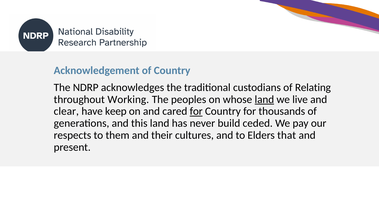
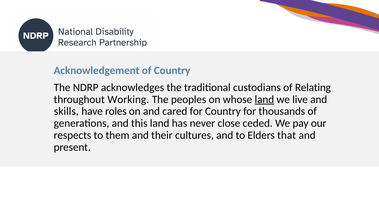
clear: clear -> skills (66, 111)
keep: keep -> roles (116, 111)
for underline: present -> none (196, 111)
build: build -> close (229, 123)
